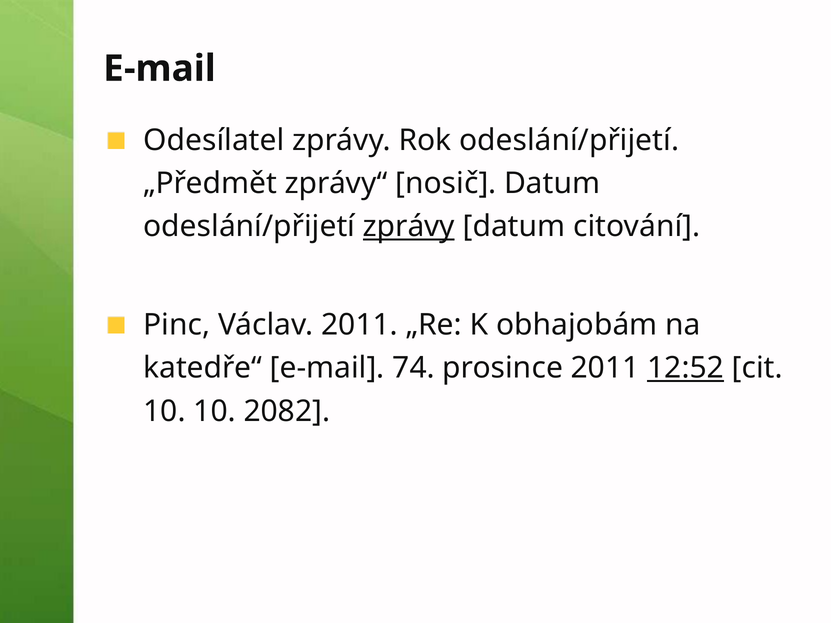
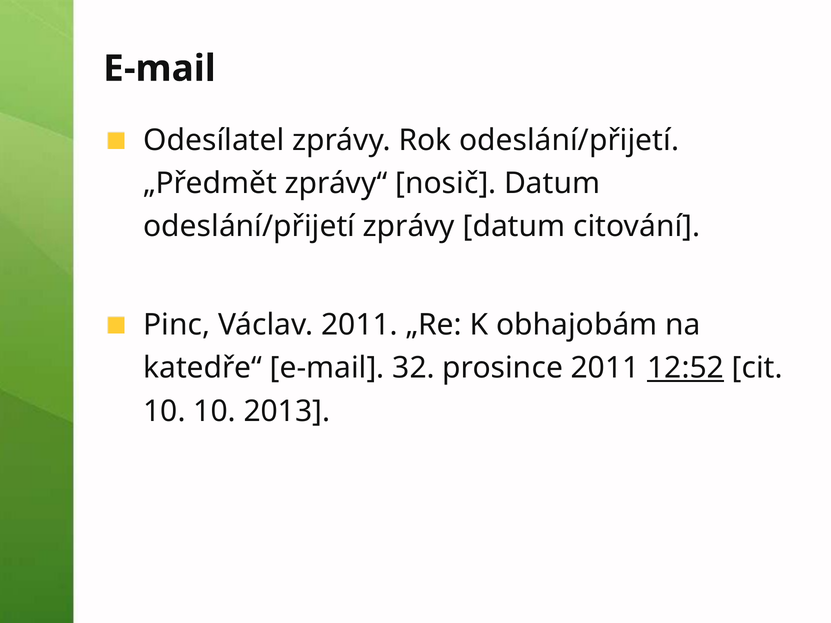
zprávy underline: present -> none (409, 227)
74: 74 -> 32 (414, 368)
2082: 2082 -> 2013 (287, 411)
